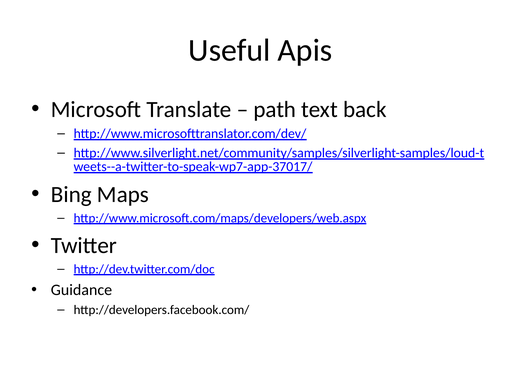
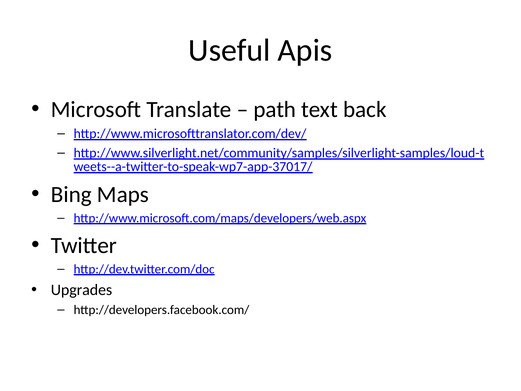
Guidance: Guidance -> Upgrades (82, 290)
